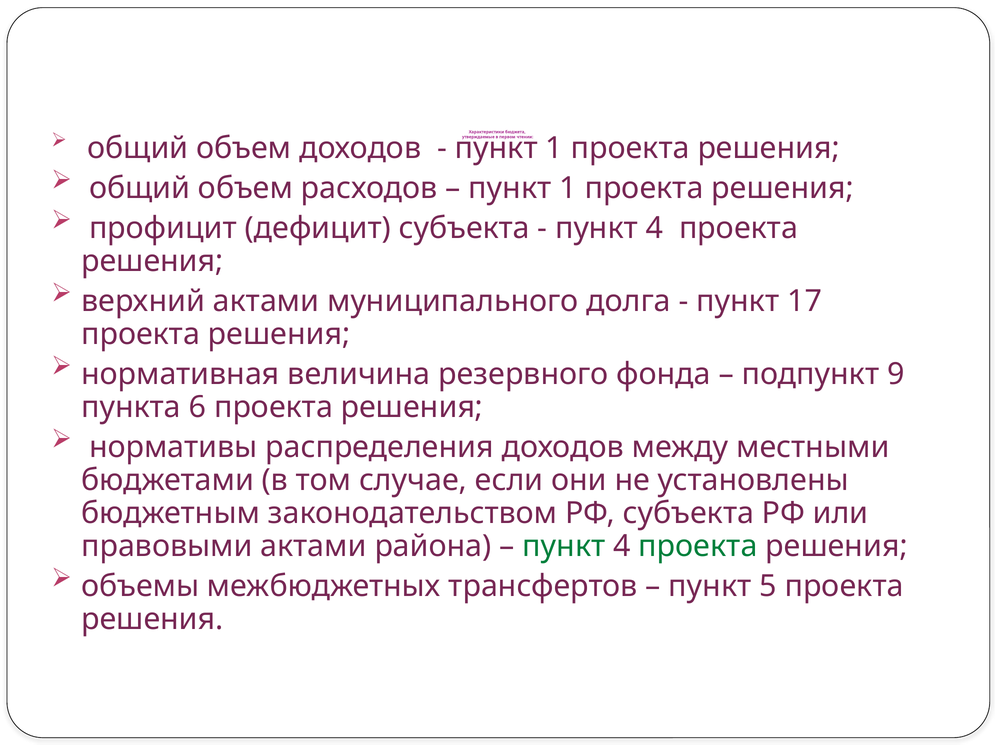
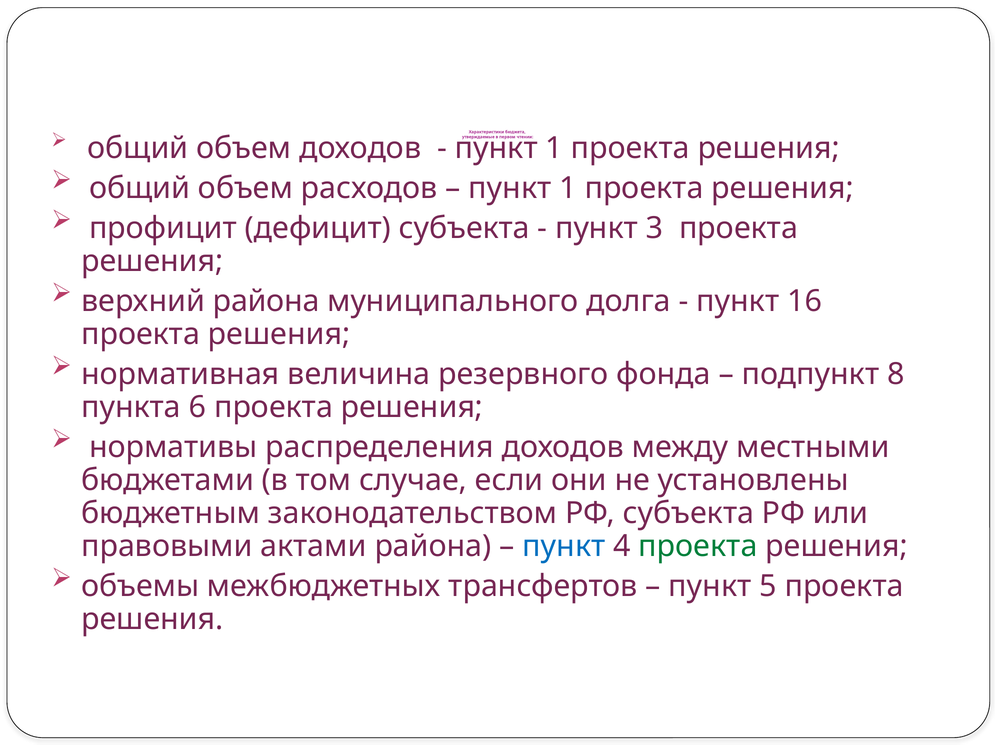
4: 4 -> 3 (655, 228)
верхний актами: актами -> района (266, 301)
17: 17 -> 16 (805, 301)
9: 9 -> 8 (896, 374)
пункт colour: green -> blue (564, 546)
